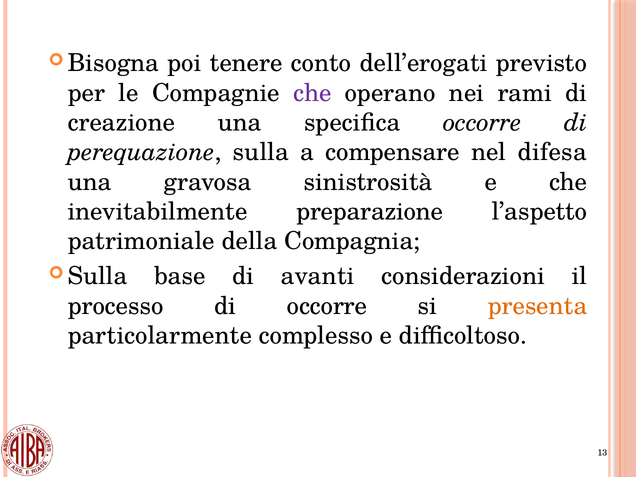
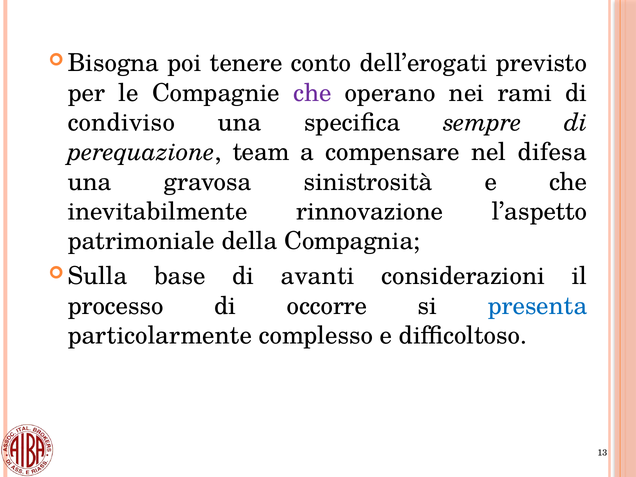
creazione: creazione -> condiviso (121, 123)
specifica occorre: occorre -> sempre (482, 123)
sulla: sulla -> team (261, 152)
preparazione: preparazione -> rinnovazione (370, 212)
presenta colour: orange -> blue (537, 306)
